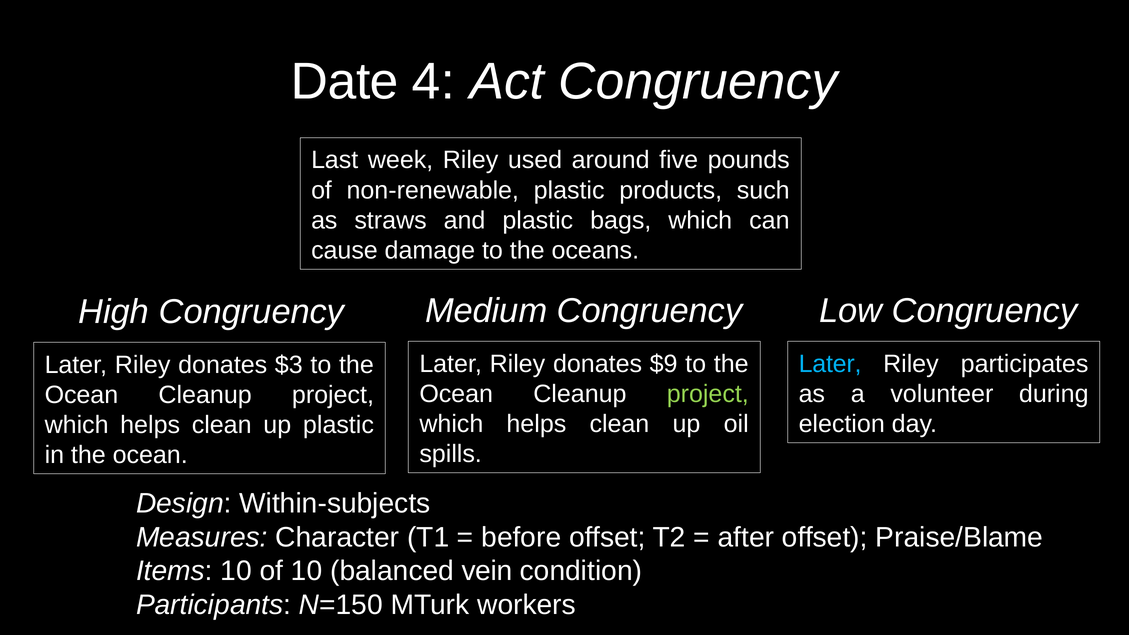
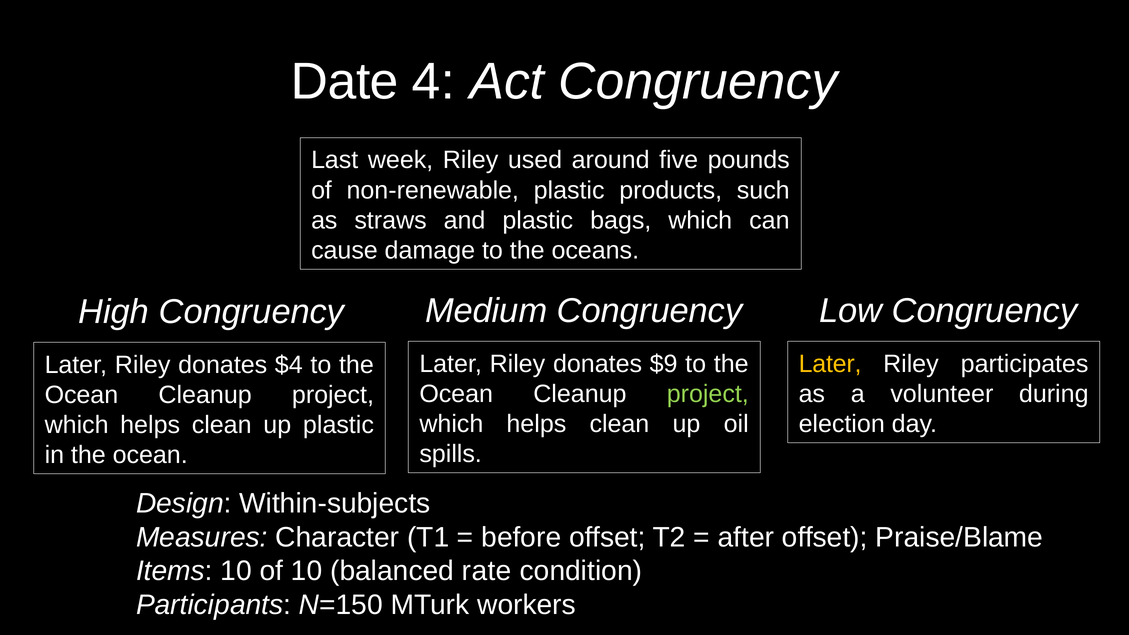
Later colour: light blue -> yellow (830, 364)
$3: $3 -> $4 (289, 365)
vein: vein -> rate (487, 571)
